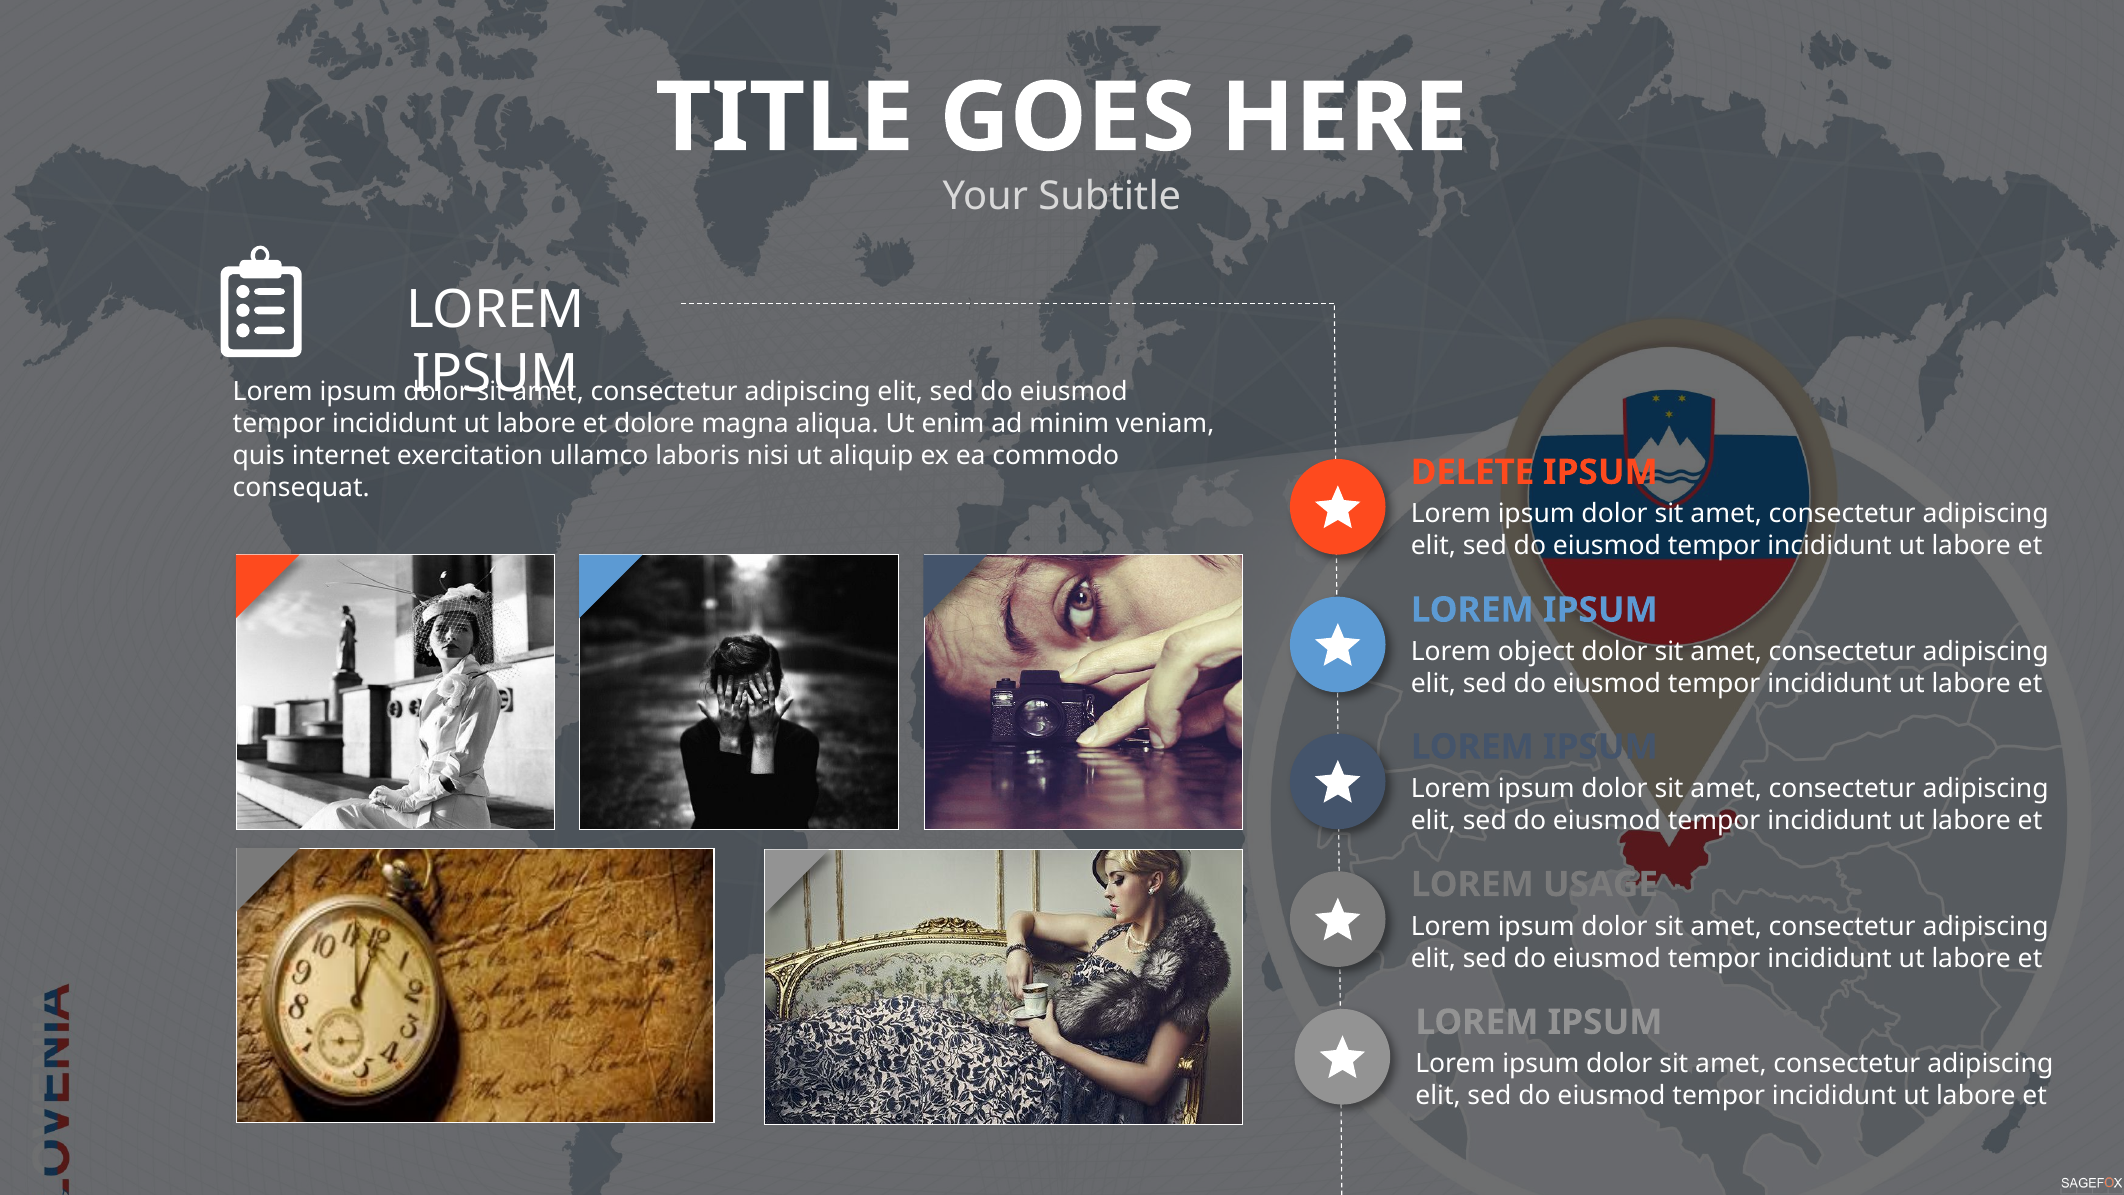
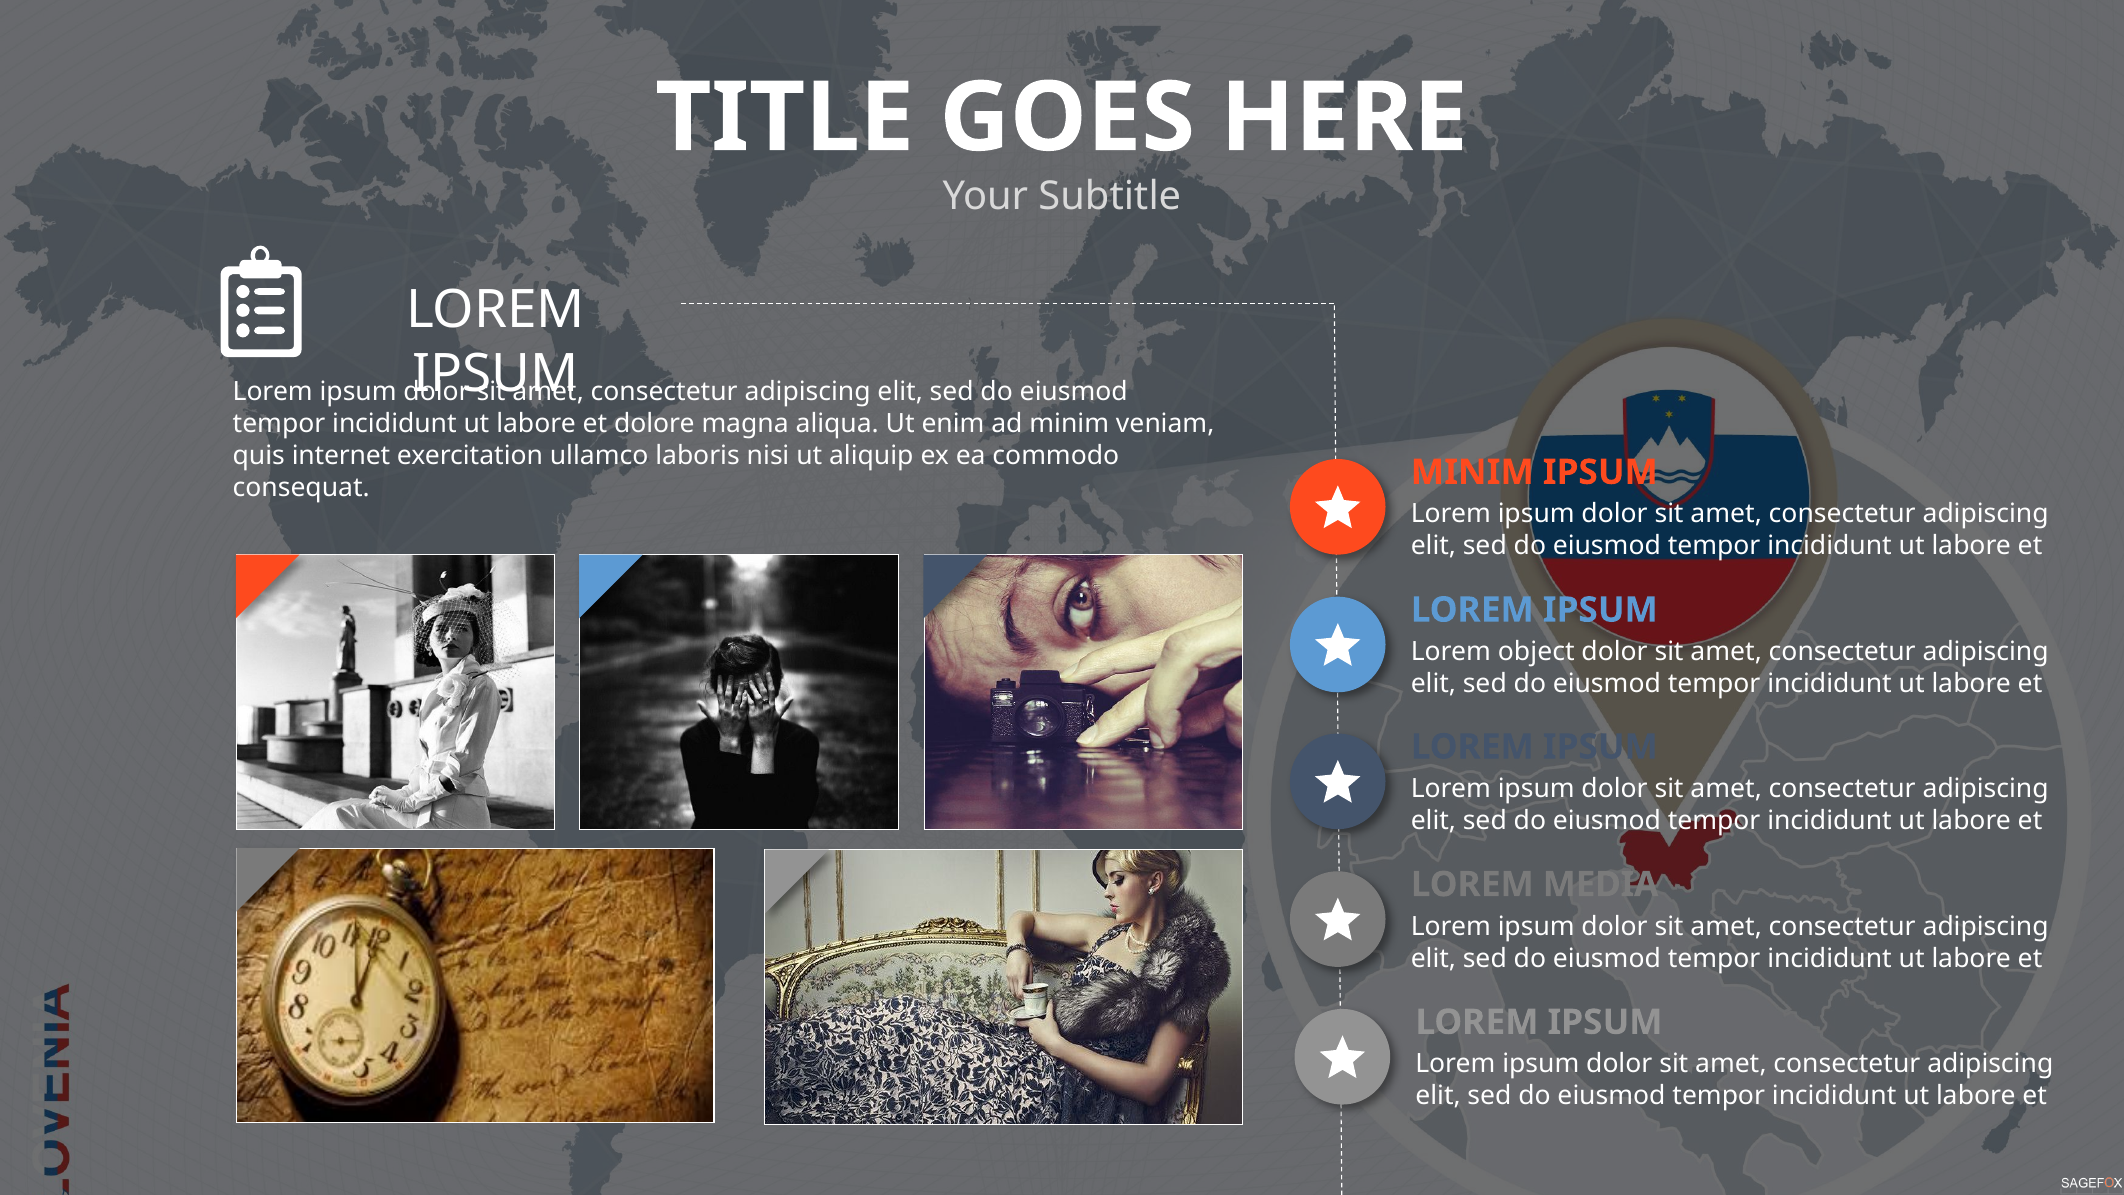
DELETE: DELETE -> MINIM (1472, 472)
USAGE: USAGE -> MEDIA (1601, 884)
